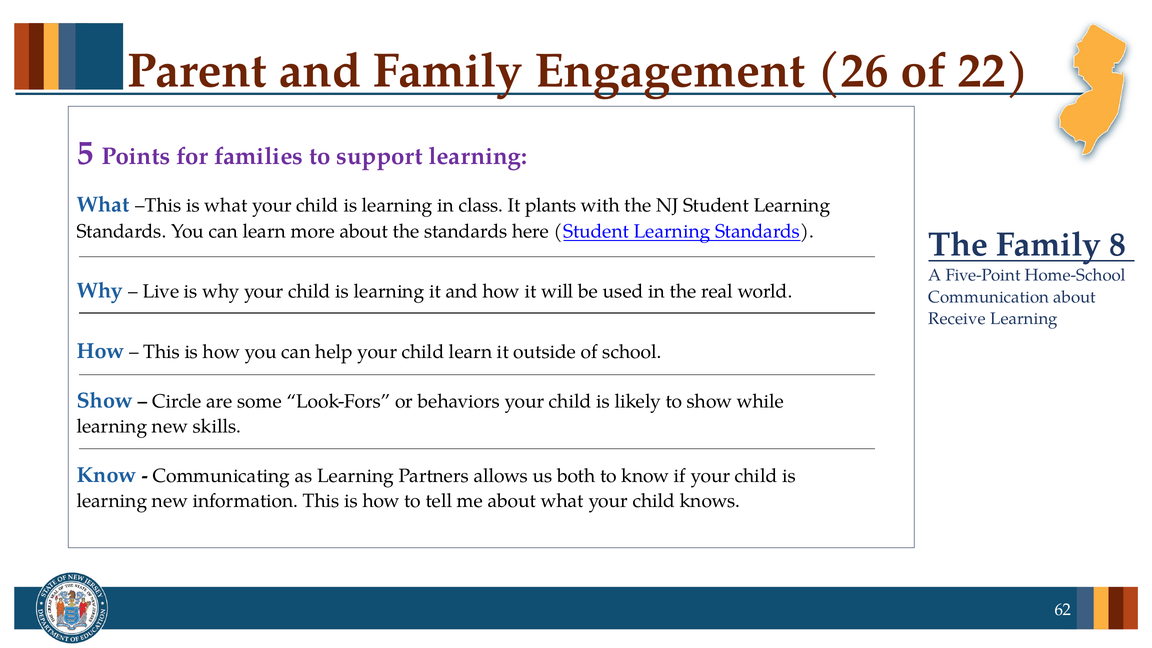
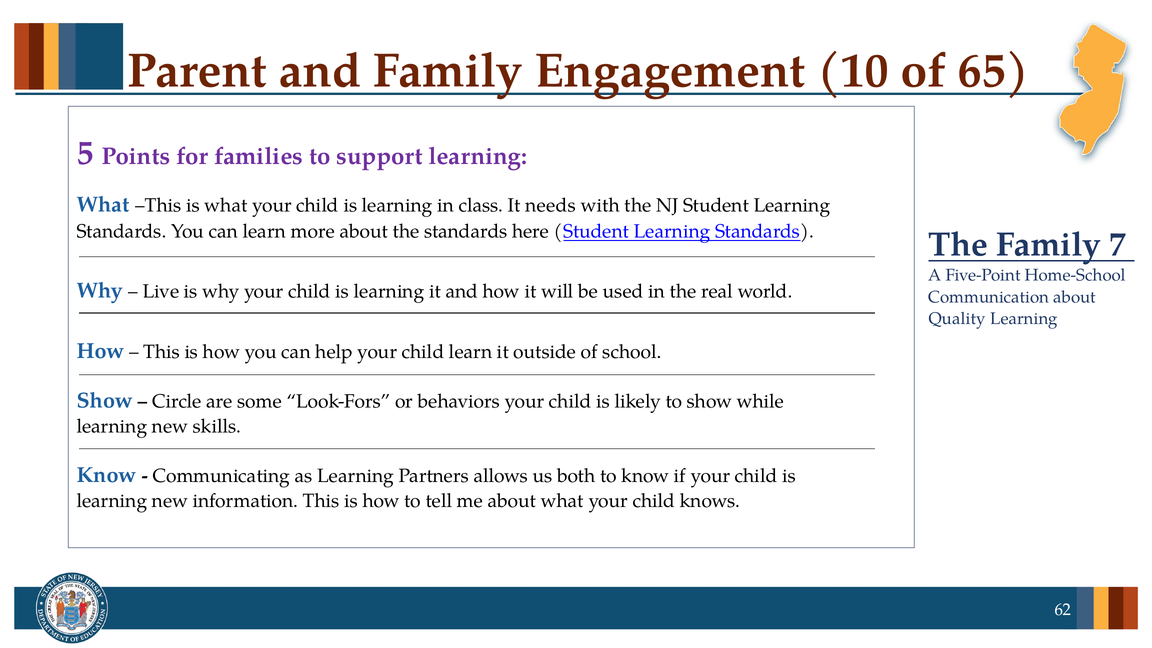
26: 26 -> 10 (853, 71)
22: 22 -> 65 (994, 71)
plants: plants -> needs (551, 205)
8: 8 -> 7 (1117, 245)
Receive: Receive -> Quality (957, 319)
